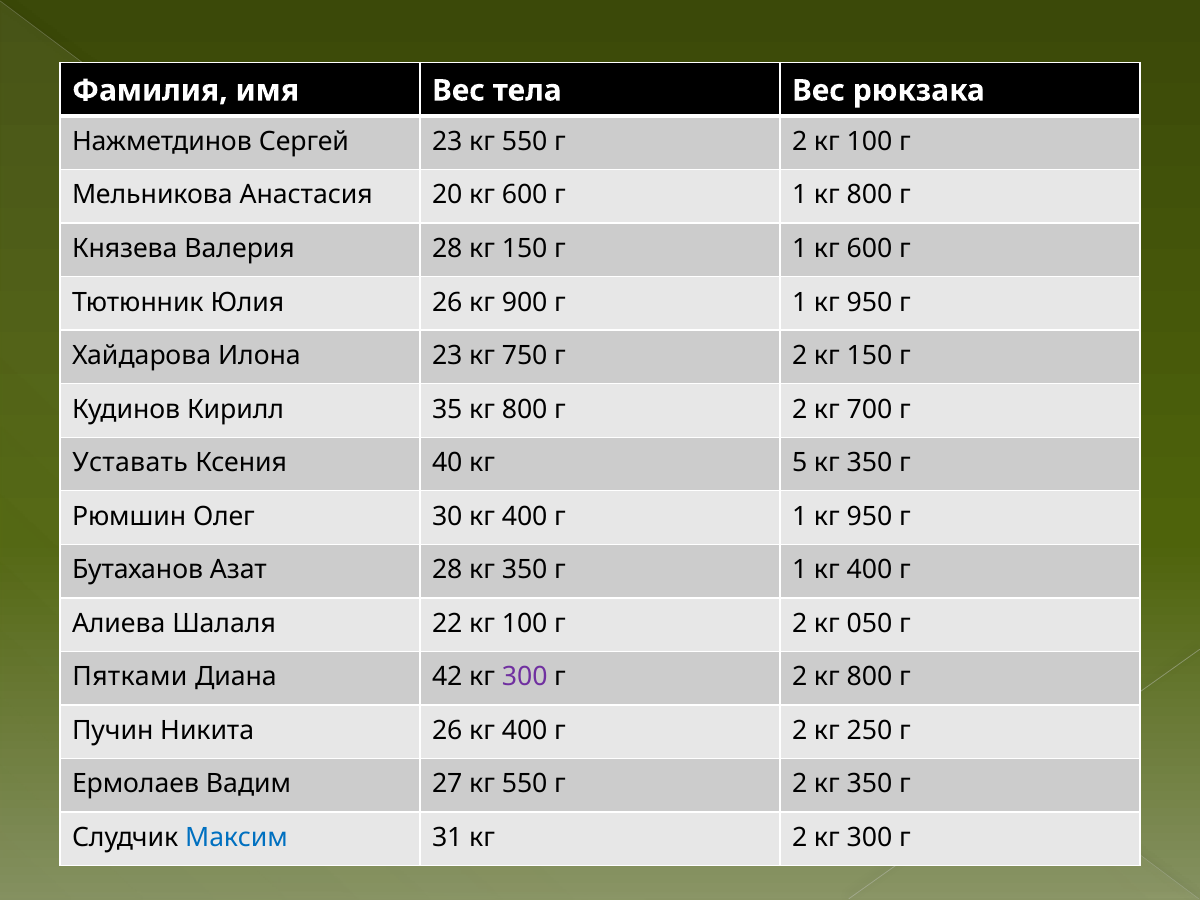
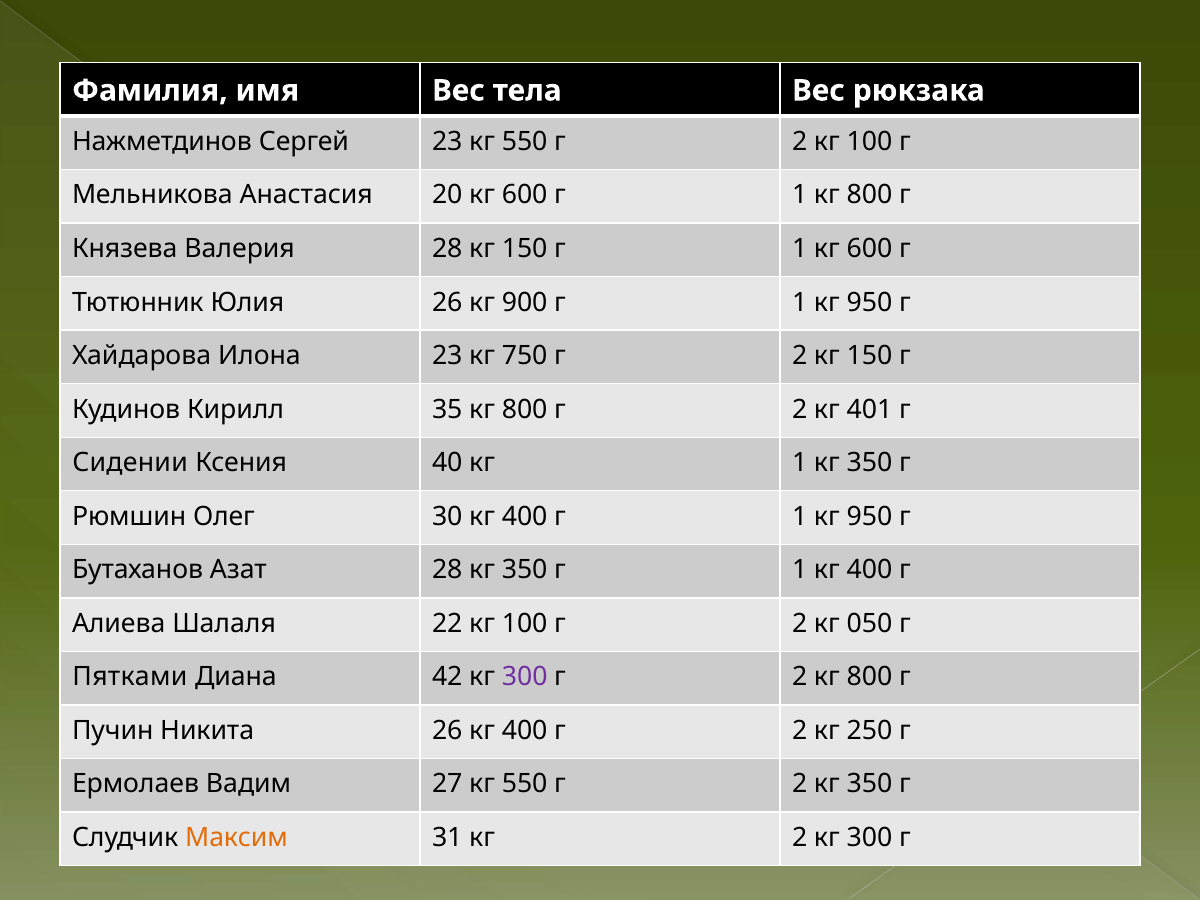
700: 700 -> 401 (870, 409)
Уставать: Уставать -> Сидении (130, 463)
кг 5: 5 -> 1 (800, 463)
Максим colour: blue -> orange (237, 838)
